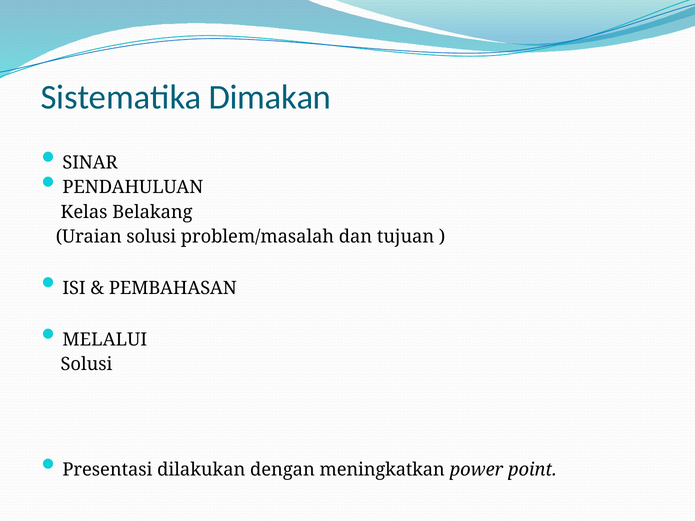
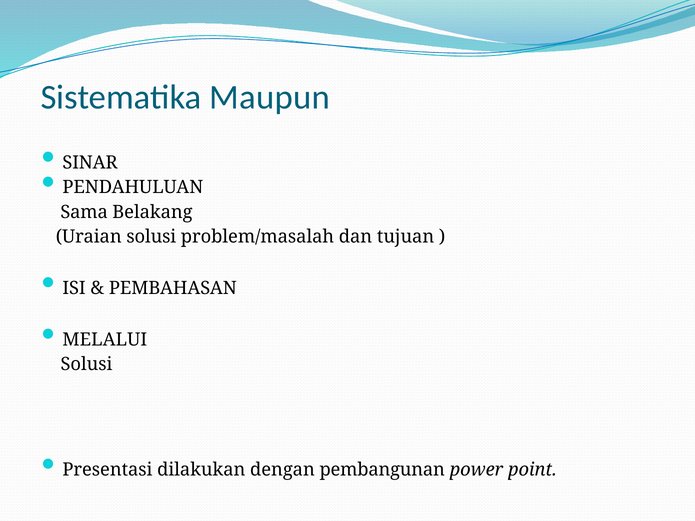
Dimakan: Dimakan -> Maupun (270, 97)
Kelas: Kelas -> Sama (84, 212)
meningkatkan: meningkatkan -> pembangunan (382, 470)
